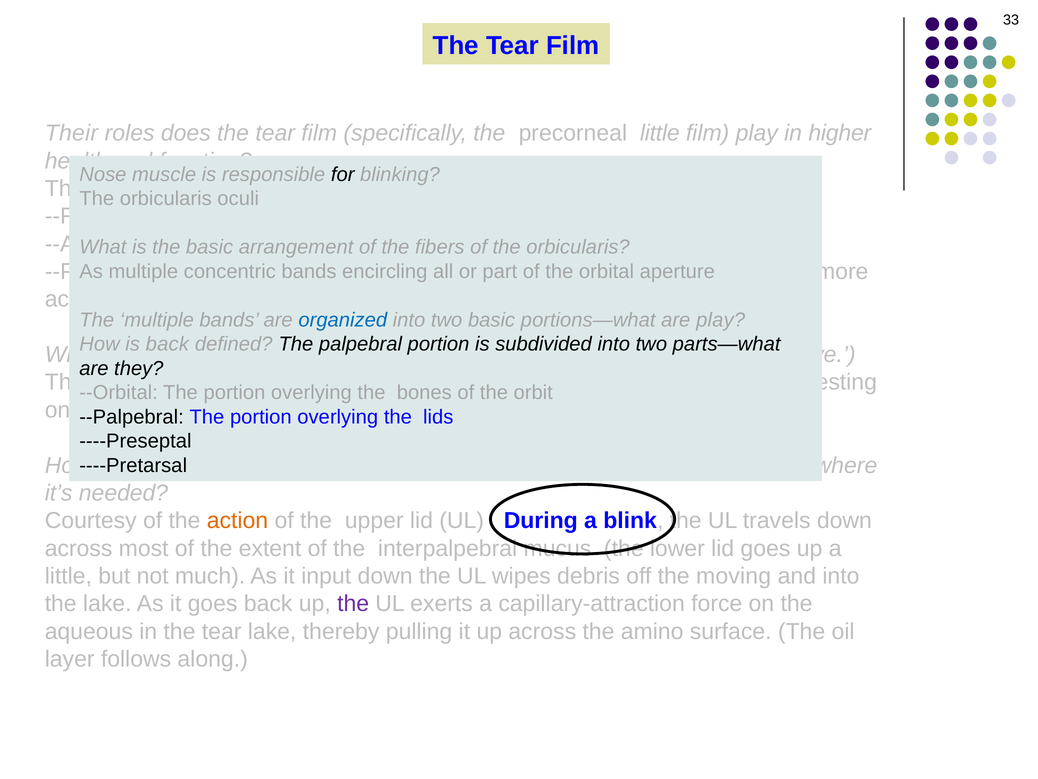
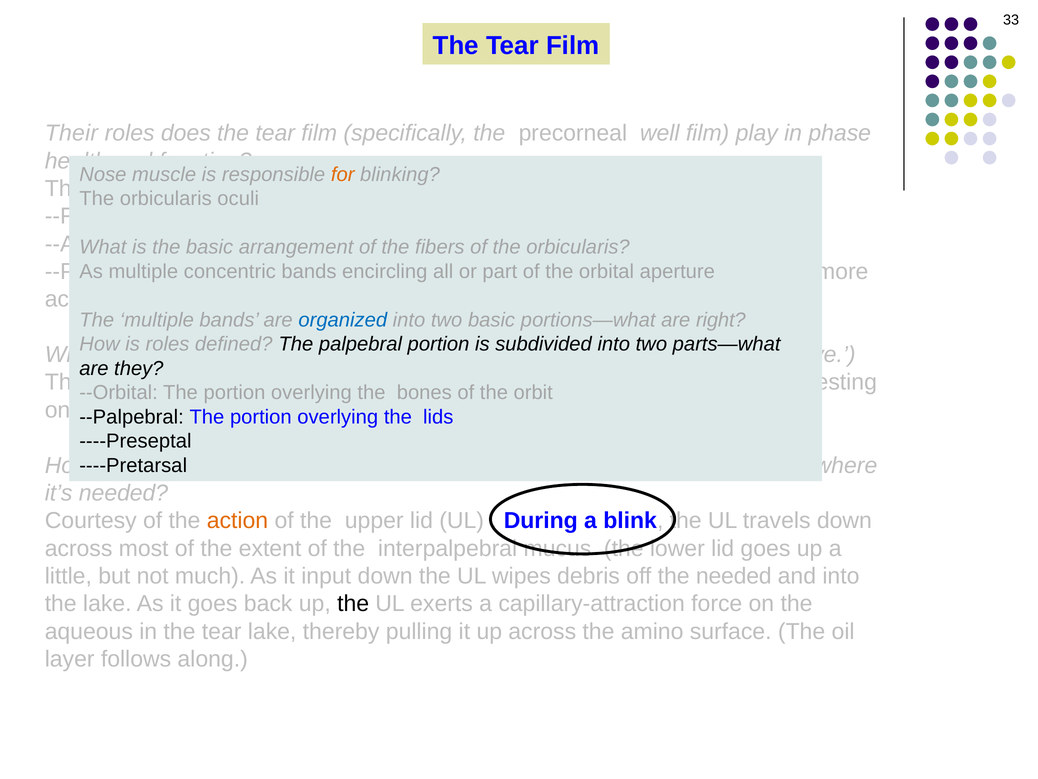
precorneal little: little -> well (660, 133)
higher: higher -> phase (840, 133)
for colour: black -> orange (343, 174)
are play: play -> right (721, 320)
back: back -> roles (167, 344)
the moving: moving -> needed (734, 576)
the colour: purple -> black (353, 603)
